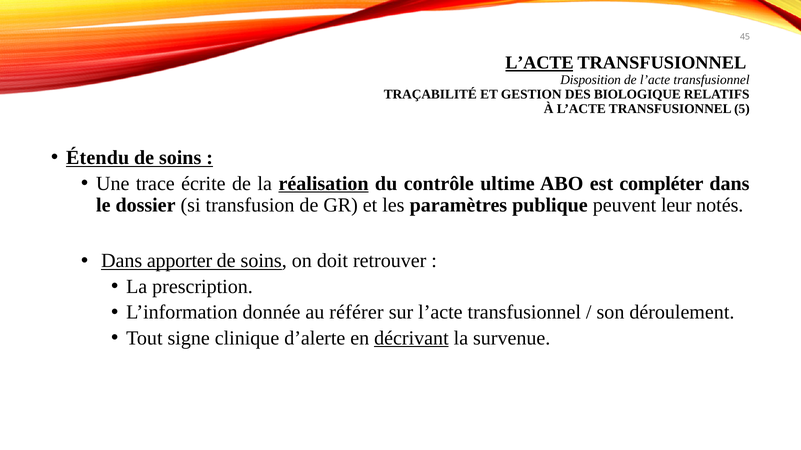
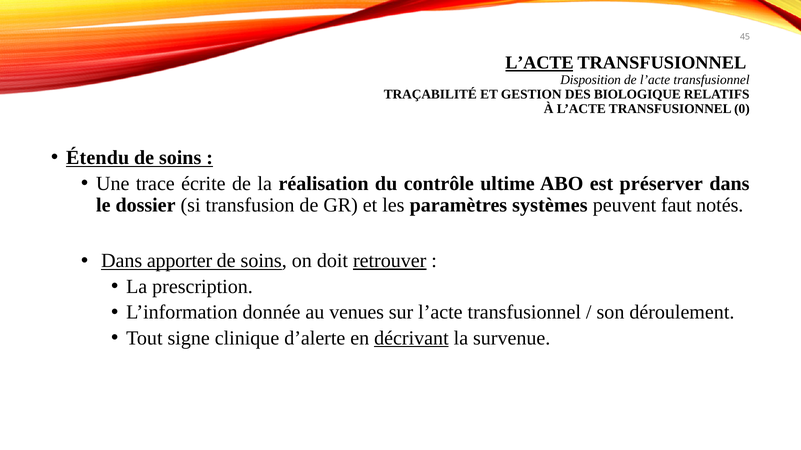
5: 5 -> 0 (742, 109)
réalisation underline: present -> none (324, 184)
compléter: compléter -> préserver (661, 184)
publique: publique -> systèmes (550, 205)
leur: leur -> faut (676, 205)
retrouver underline: none -> present (390, 261)
référer: référer -> venues (357, 313)
